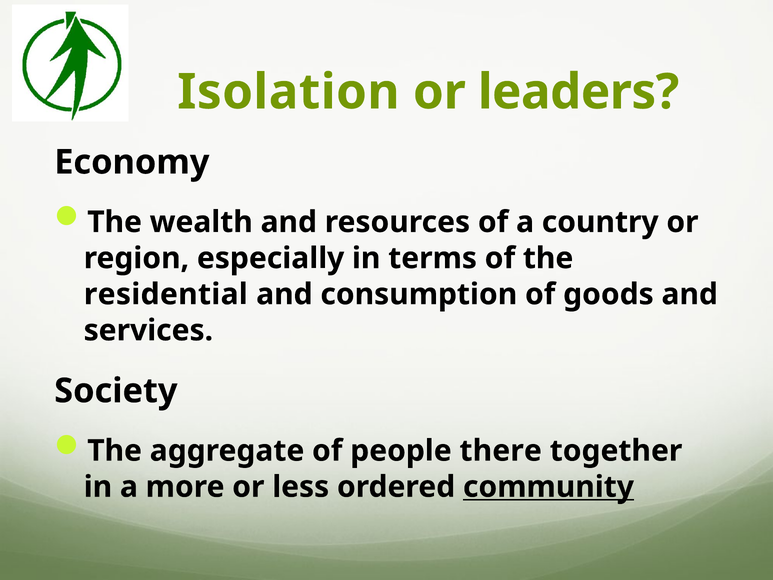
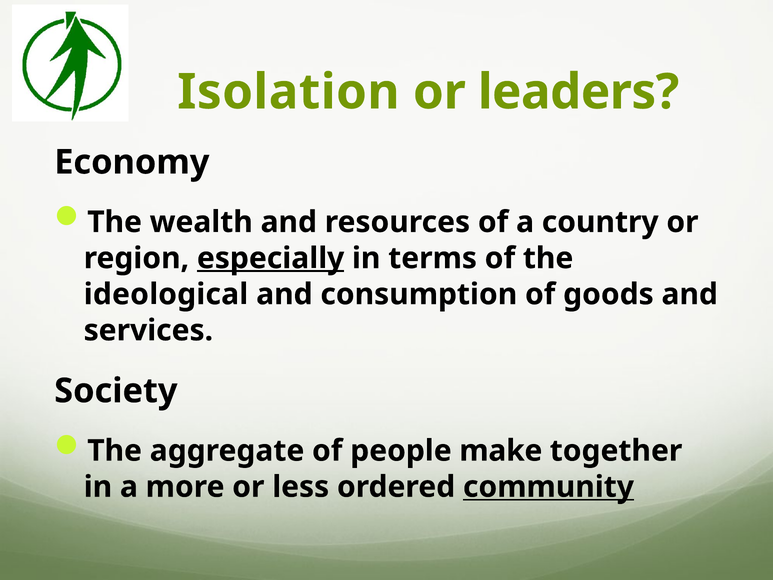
especially underline: none -> present (271, 258)
residential: residential -> ideological (166, 294)
there: there -> make (501, 451)
